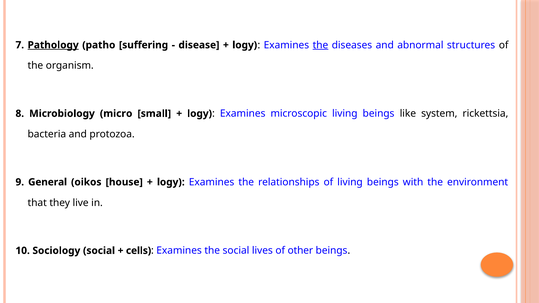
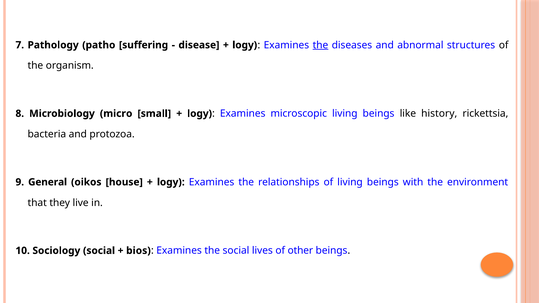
Pathology underline: present -> none (53, 45)
system: system -> history (439, 114)
cells: cells -> bios (138, 251)
